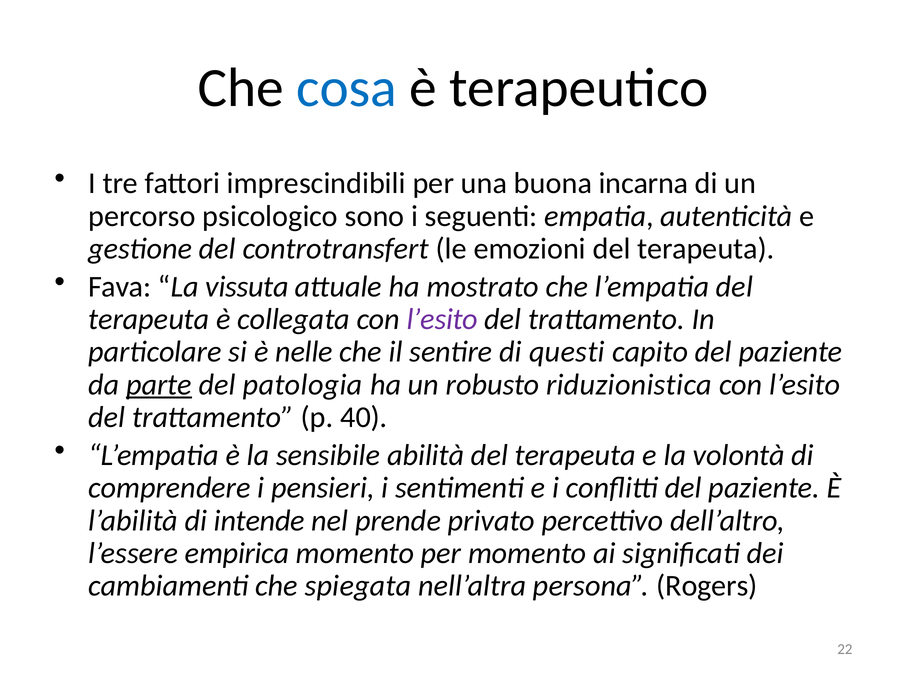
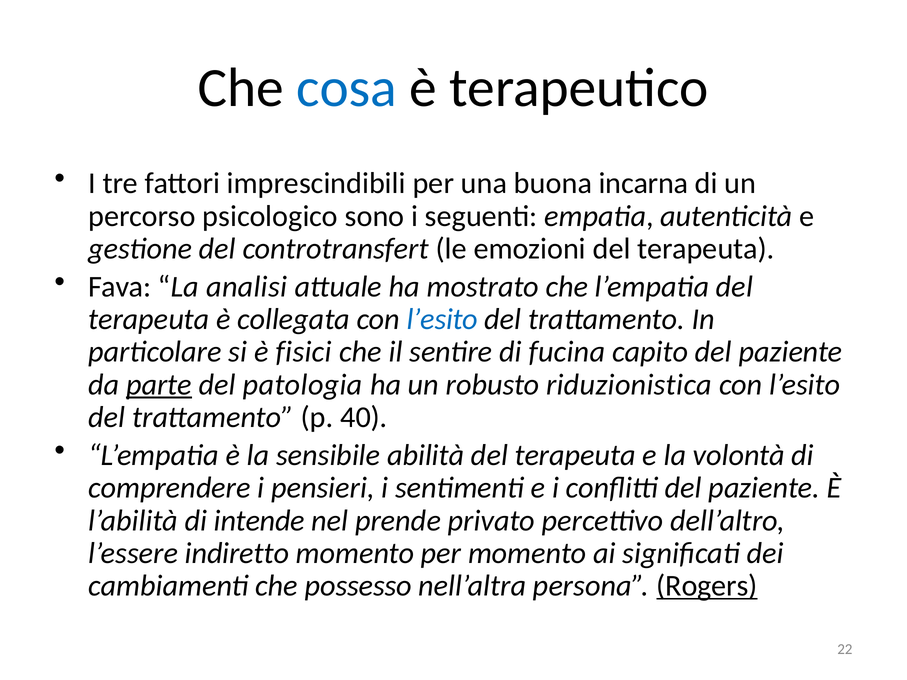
vissuta: vissuta -> analisi (247, 287)
l’esito colour: purple -> blue (442, 320)
nelle: nelle -> fisici (304, 352)
questi: questi -> fucina (567, 352)
empirica: empirica -> indiretto (237, 553)
spiegata: spiegata -> possesso (358, 586)
Rogers underline: none -> present (707, 586)
